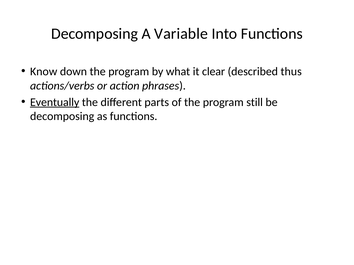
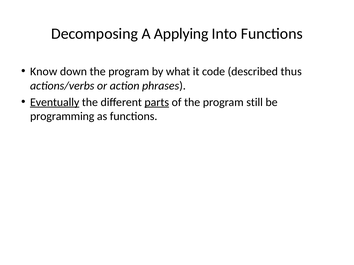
Variable: Variable -> Applying (181, 34)
clear: clear -> code (214, 72)
parts underline: none -> present (157, 102)
decomposing: decomposing -> programming (62, 116)
